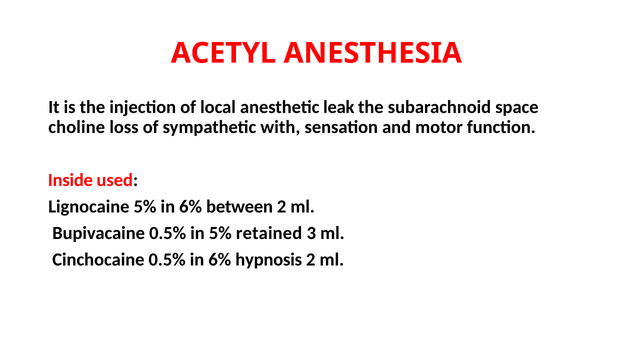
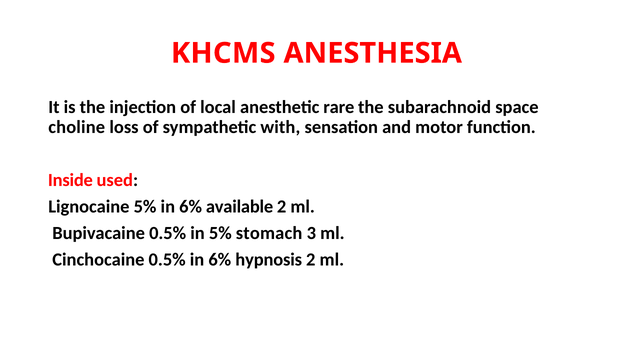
ACETYL: ACETYL -> KHCMS (223, 53)
leak: leak -> rare (339, 107)
between: between -> available (240, 207)
retained: retained -> stomach (269, 233)
